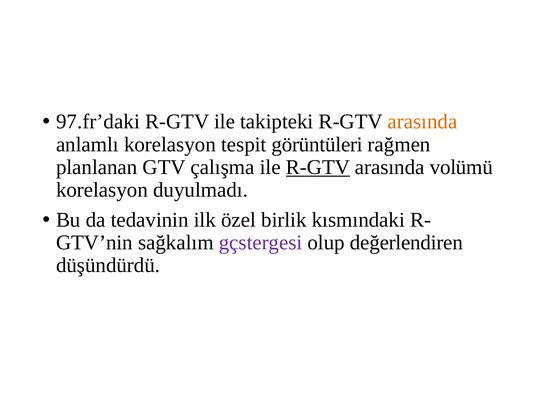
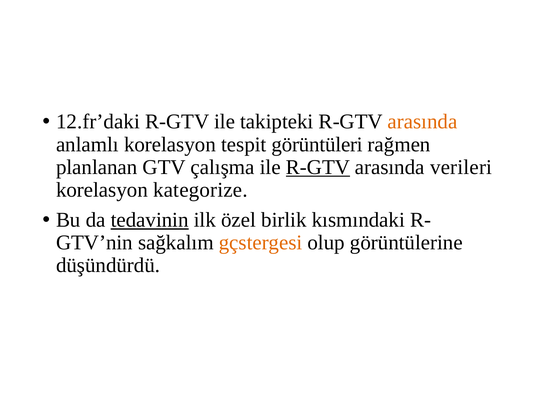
97.fr’daki: 97.fr’daki -> 12.fr’daki (98, 122)
volümü: volümü -> verileri (461, 167)
duyulmadı: duyulmadı -> kategorize (200, 190)
tedavinin underline: none -> present (150, 220)
gçstergesi colour: purple -> orange (261, 243)
değerlendiren: değerlendiren -> görüntülerine (406, 243)
